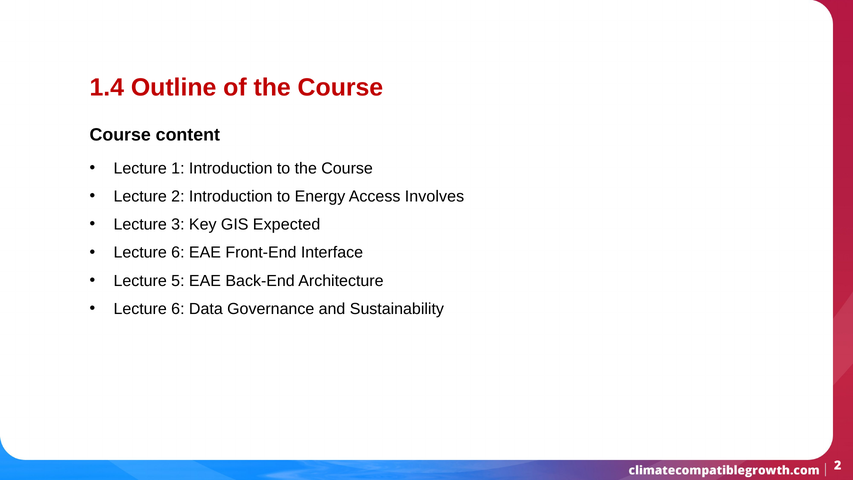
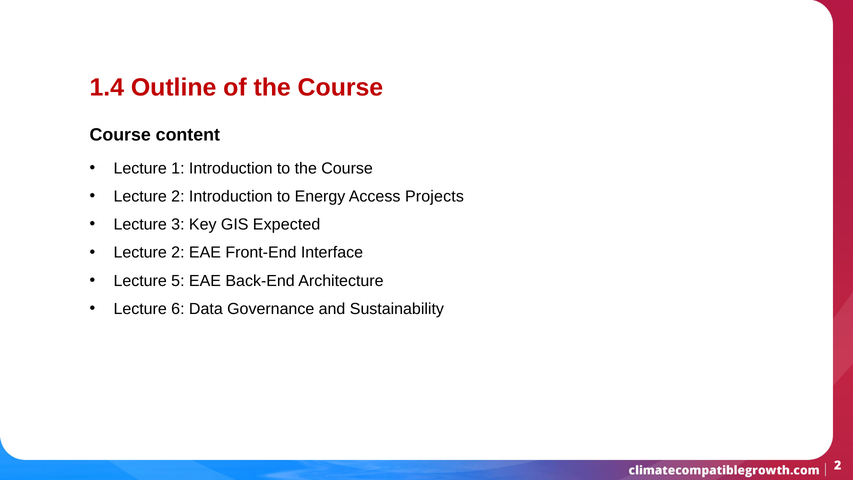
Involves: Involves -> Projects (434, 196)
6: 6 -> 2 (178, 253)
